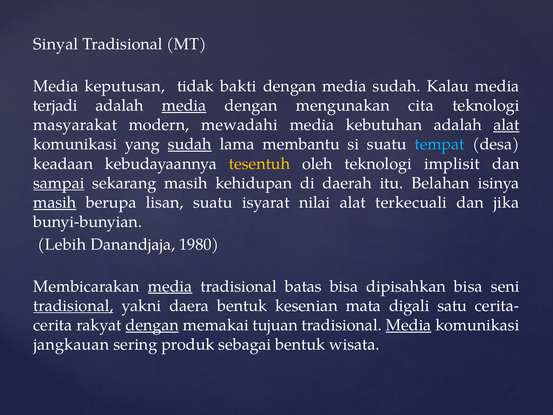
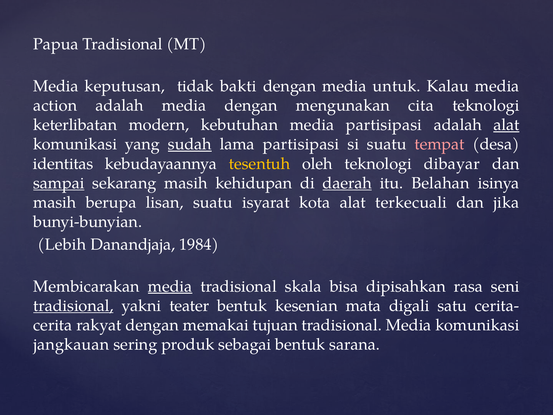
Sinyal: Sinyal -> Papua (56, 44)
media sudah: sudah -> untuk (397, 86)
terjadi: terjadi -> action (55, 106)
media underline: present -> none (184, 106)
masyarakat: masyarakat -> keterlibatan (75, 125)
mewadahi: mewadahi -> kebutuhan (239, 125)
media kebutuhan: kebutuhan -> partisipasi (384, 125)
lama membantu: membantu -> partisipasi (301, 144)
tempat colour: light blue -> pink (440, 144)
keadaan: keadaan -> identitas (63, 164)
implisit: implisit -> dibayar (452, 164)
daerah underline: none -> present (347, 183)
masih underline: present -> none (55, 202)
nilai: nilai -> kota (315, 202)
1980: 1980 -> 1984 (199, 244)
batas: batas -> skala (303, 286)
dipisahkan bisa: bisa -> rasa (468, 286)
daera: daera -> teater (189, 306)
dengan underline: present -> none (152, 325)
Media underline: present -> none (409, 325)
wisata: wisata -> sarana (354, 344)
